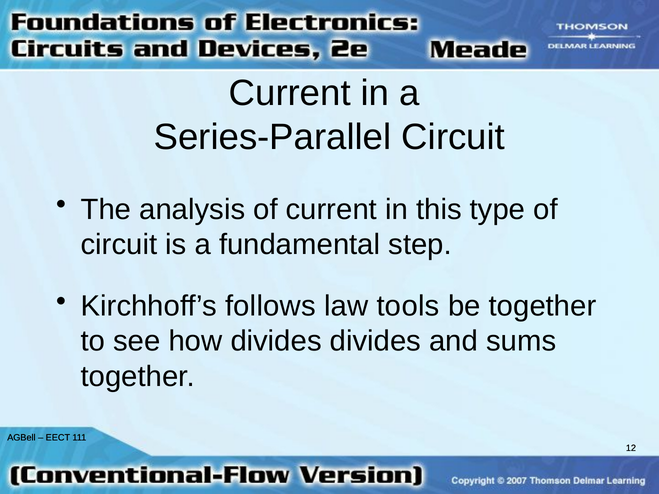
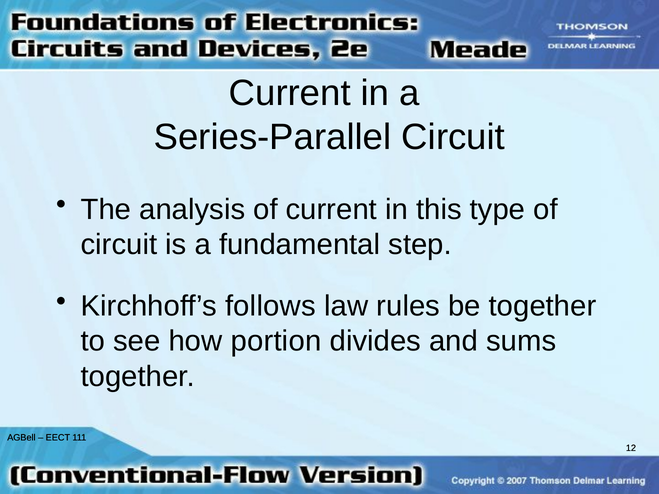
tools: tools -> rules (408, 306)
how divides: divides -> portion (276, 341)
